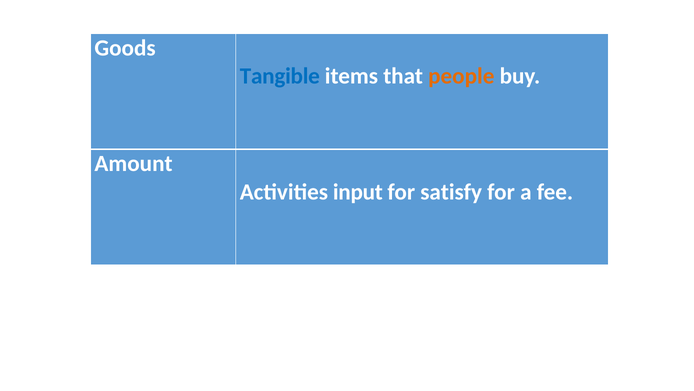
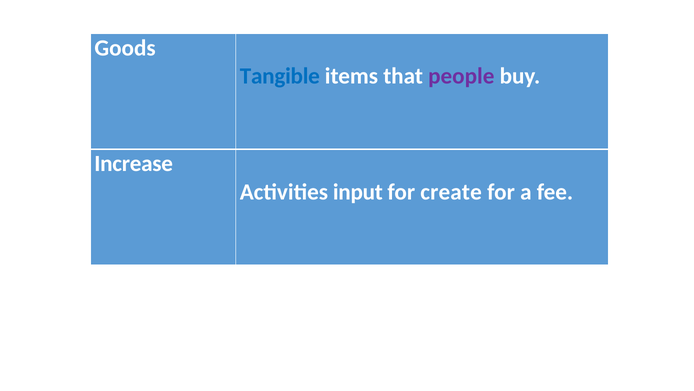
people colour: orange -> purple (461, 76)
Amount: Amount -> Increase (134, 163)
satisfy: satisfy -> create (451, 192)
